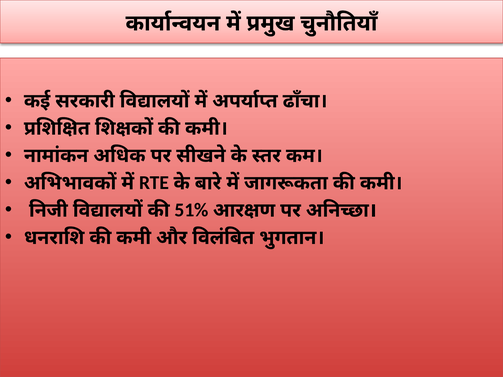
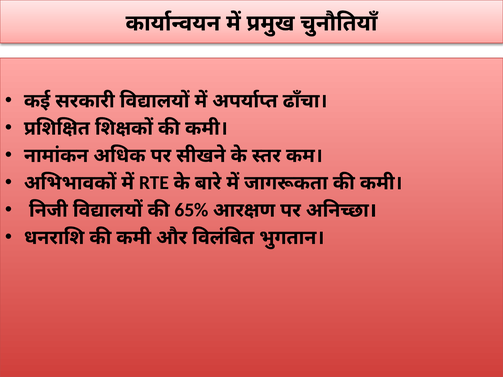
51%: 51% -> 65% (192, 210)
